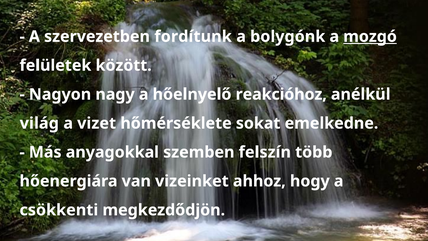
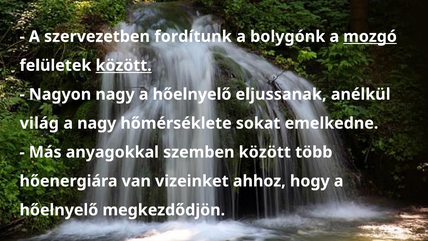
között underline: none -> present (124, 65)
reakcióhoz: reakcióhoz -> eljussanak (281, 94)
a vizet: vizet -> nagy (97, 123)
szemben felszín: felszín -> között (265, 152)
csökkenti: csökkenti -> hőelnyelő (59, 210)
